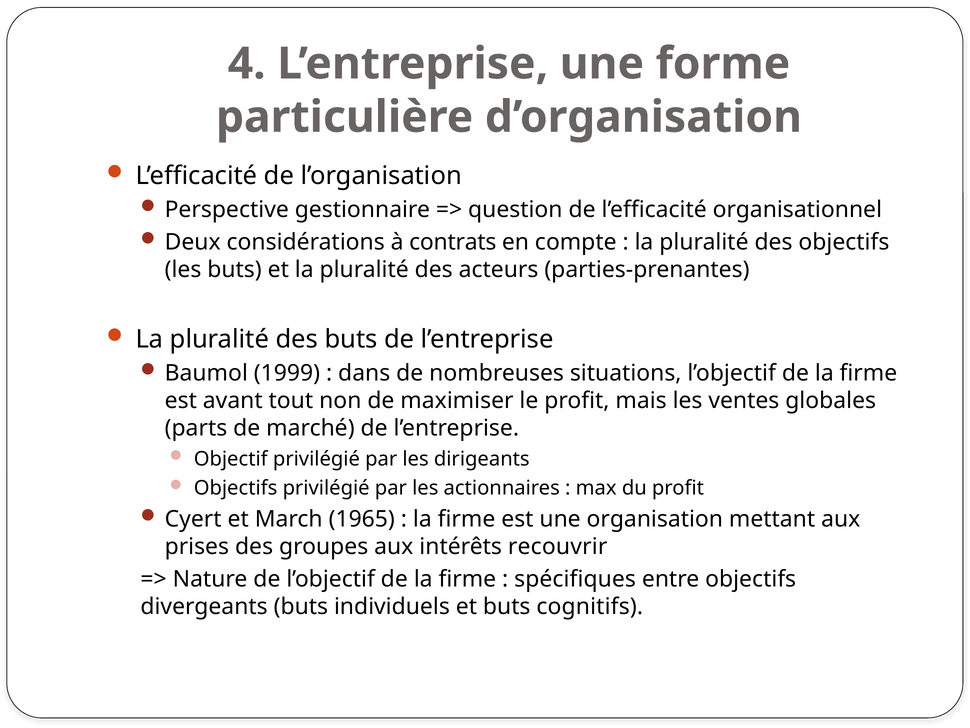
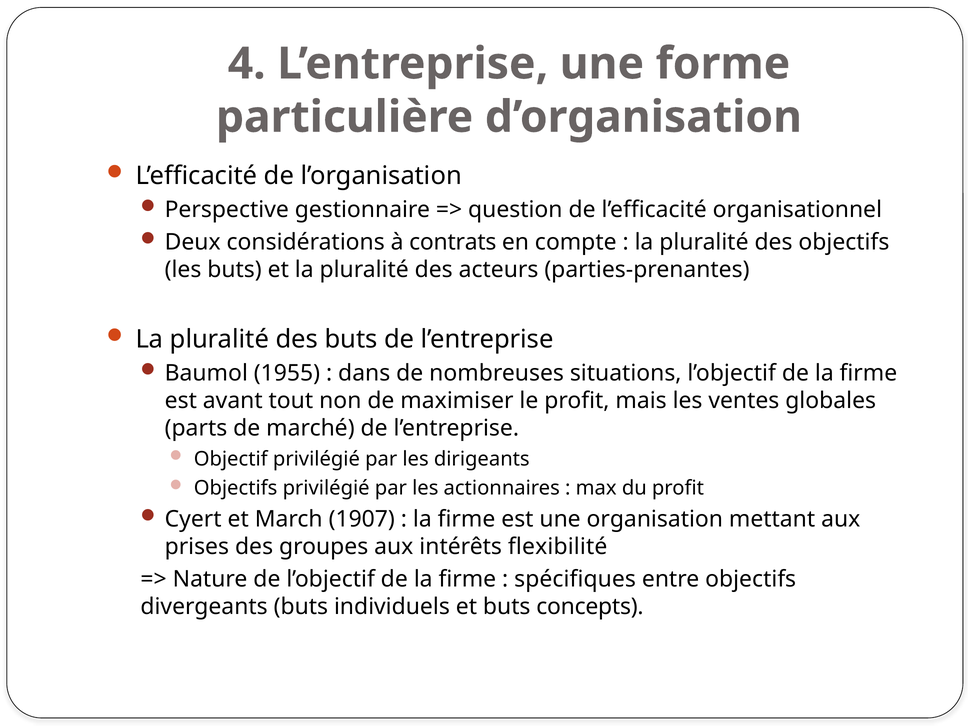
1999: 1999 -> 1955 (287, 373)
1965: 1965 -> 1907 (362, 519)
recouvrir: recouvrir -> flexibilité (558, 546)
cognitifs: cognitifs -> concepts (590, 606)
